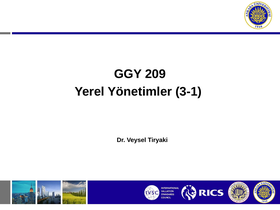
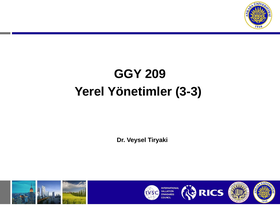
3-1: 3-1 -> 3-3 (189, 92)
